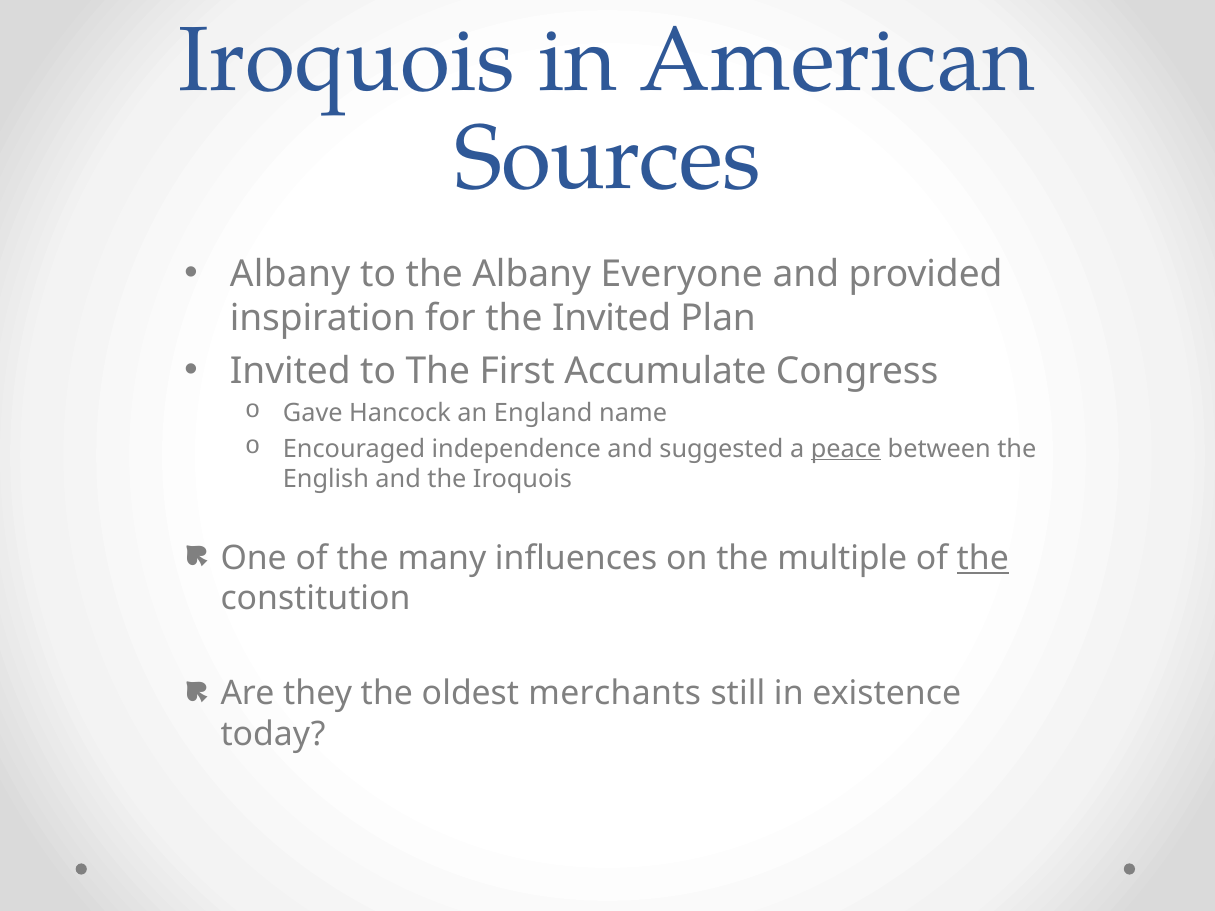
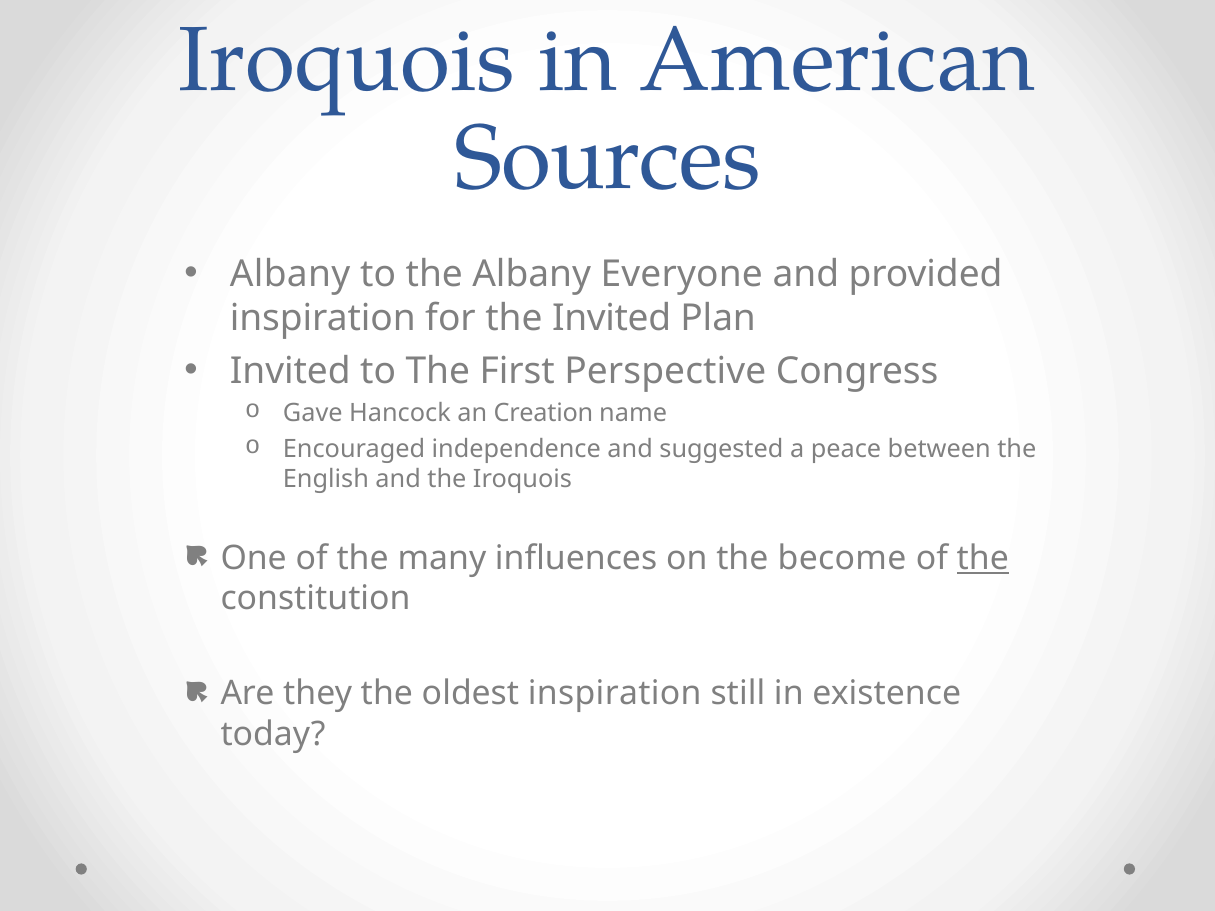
Accumulate: Accumulate -> Perspective (665, 371)
England: England -> Creation (543, 413)
peace underline: present -> none (846, 449)
multiple: multiple -> become (842, 558)
oldest merchants: merchants -> inspiration (615, 694)
